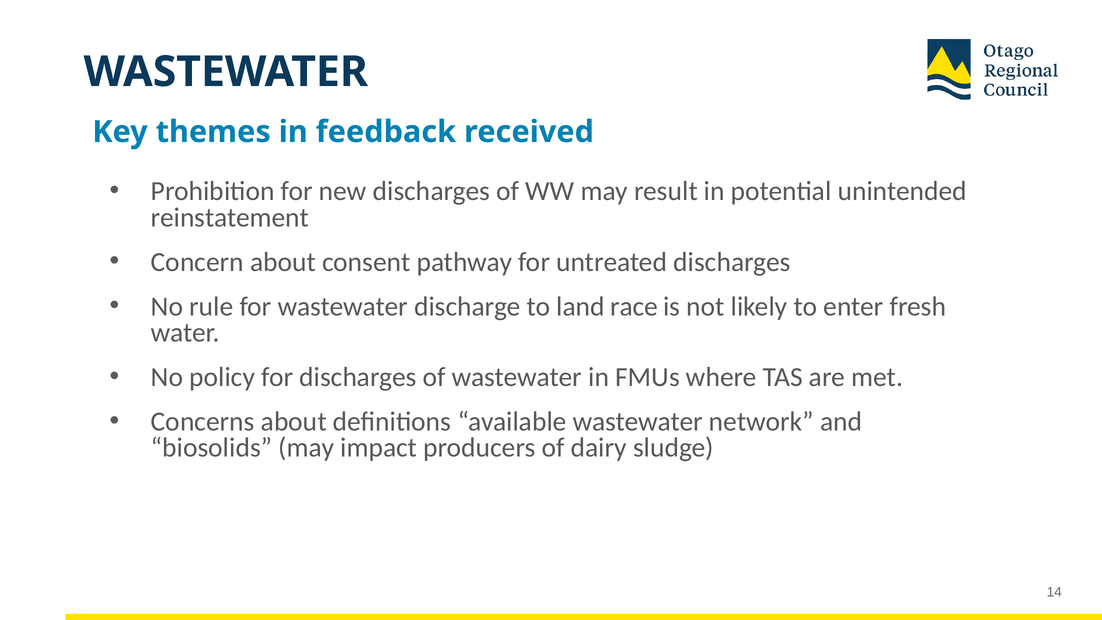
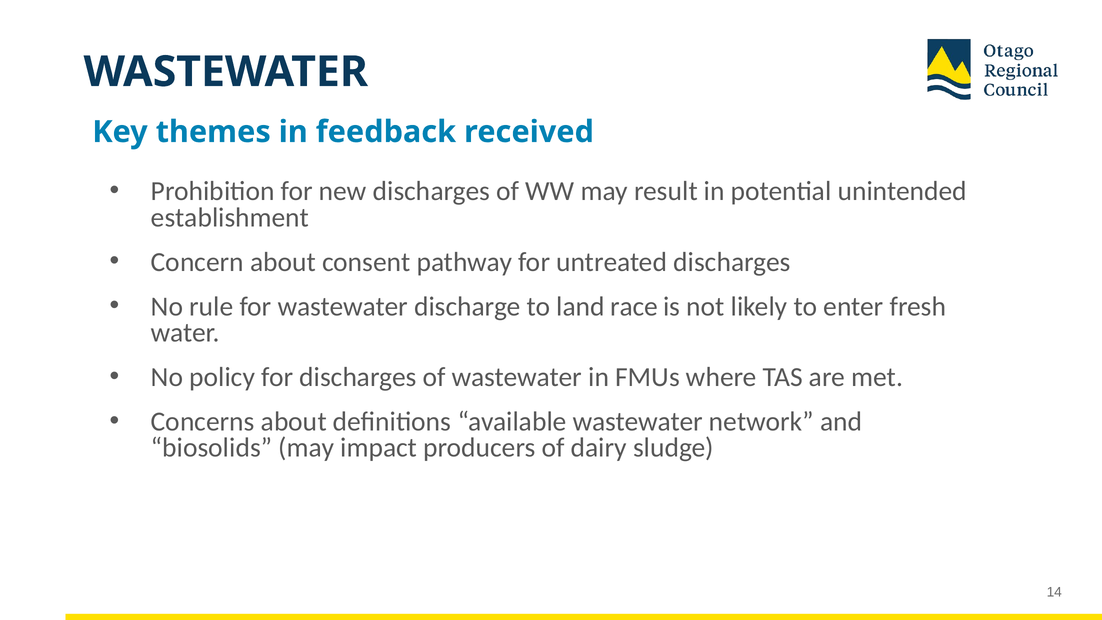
reinstatement: reinstatement -> establishment (230, 217)
